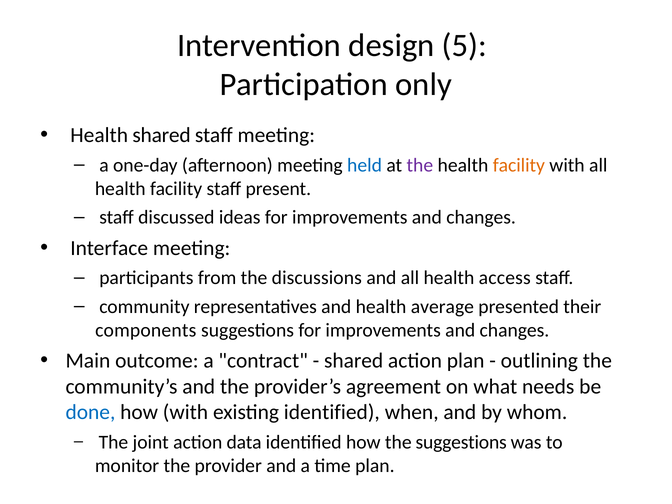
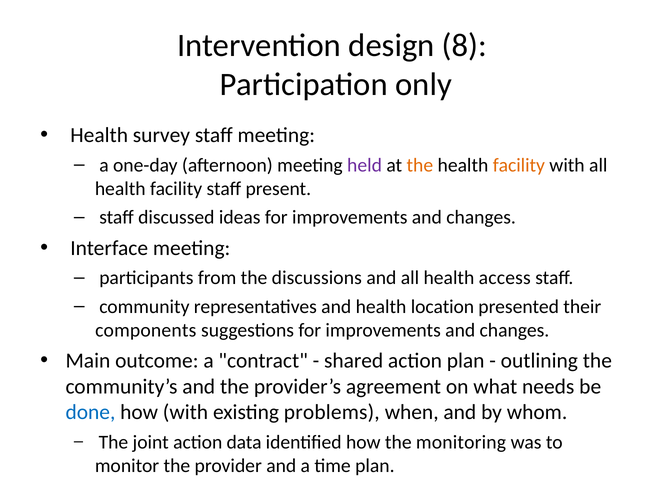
5: 5 -> 8 (465, 45)
Health shared: shared -> survey (161, 135)
held colour: blue -> purple (365, 165)
the colour: purple -> orange (420, 165)
average: average -> location (442, 307)
existing identified: identified -> problems (332, 412)
the suggestions: suggestions -> monitoring (461, 442)
